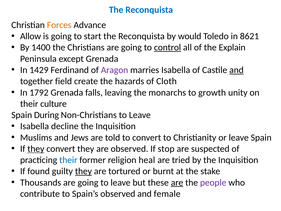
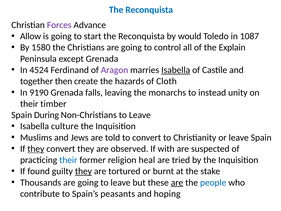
Forces colour: orange -> purple (59, 25)
8621: 8621 -> 1087 (249, 36)
1400: 1400 -> 1580 (41, 47)
control underline: present -> none (168, 47)
1429: 1429 -> 4524 (39, 70)
Isabella underline: none -> present (176, 70)
and underline: present -> none (236, 70)
field: field -> then (64, 81)
1792: 1792 -> 9190 (39, 92)
growth: growth -> instead (212, 92)
culture: culture -> timber (53, 104)
decline: decline -> culture (65, 126)
stop: stop -> with (166, 149)
people colour: purple -> blue (213, 182)
Spain’s observed: observed -> peasants (118, 194)
female: female -> hoping (167, 194)
